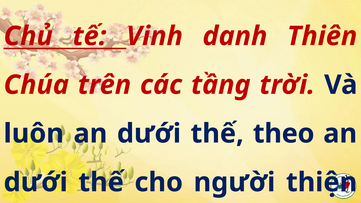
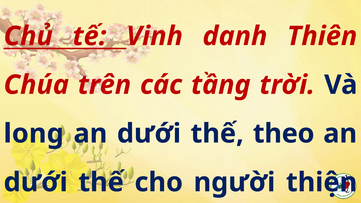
luôn: luôn -> long (34, 134)
